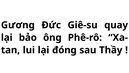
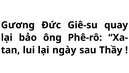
đóng: đóng -> ngày (64, 50)
